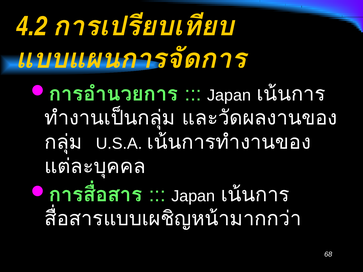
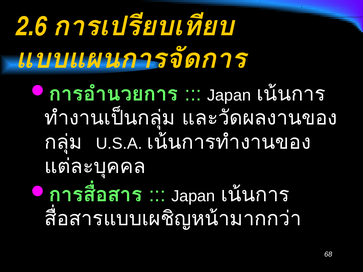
4.2: 4.2 -> 2.6 (31, 26)
